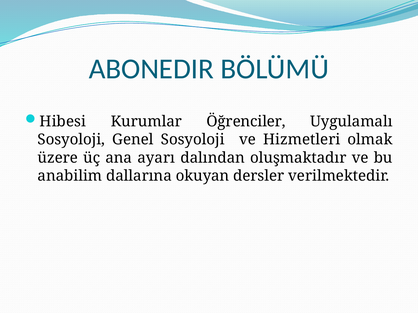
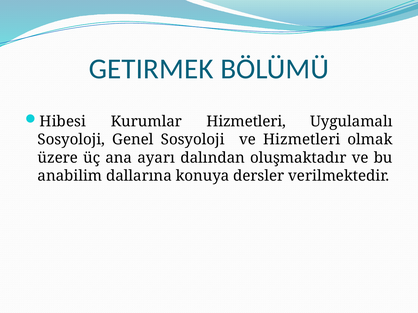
ABONEDIR: ABONEDIR -> GETIRMEK (151, 69)
Kurumlar Öğrenciler: Öğrenciler -> Hizmetleri (246, 122)
okuyan: okuyan -> konuya (203, 176)
